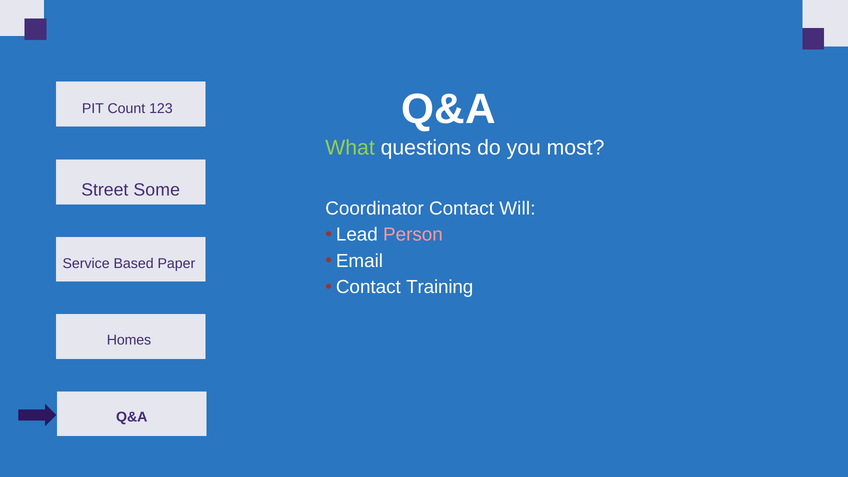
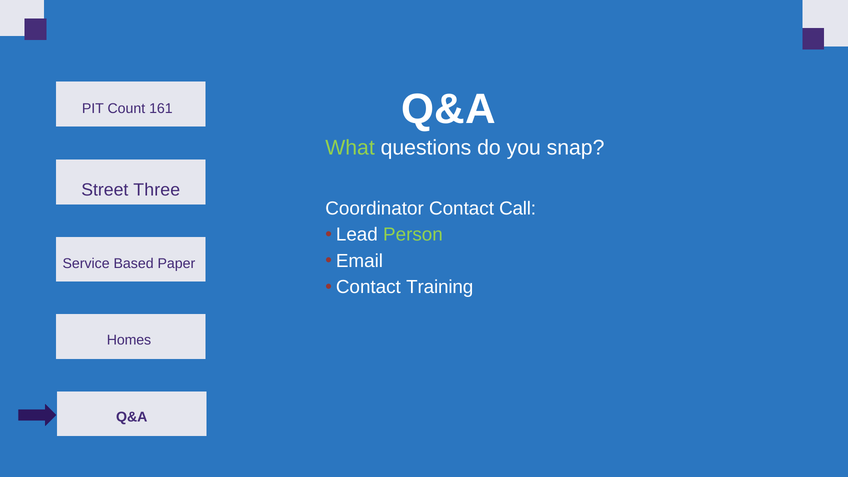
123: 123 -> 161 (161, 109)
most: most -> snap (576, 148)
Some: Some -> Three (157, 190)
Will: Will -> Call (518, 208)
Person colour: pink -> light green (413, 235)
